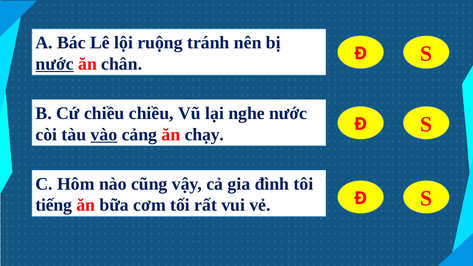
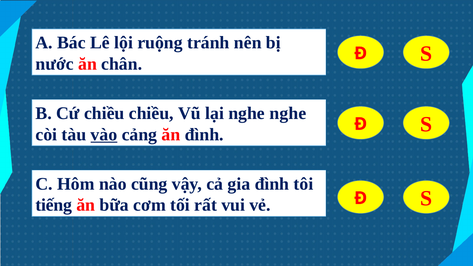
nước underline: present -> none (55, 64)
nghe nước: nước -> nghe (288, 113)
ăn chạy: chạy -> đình (204, 135)
